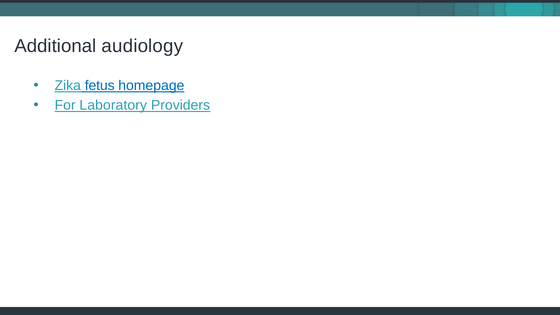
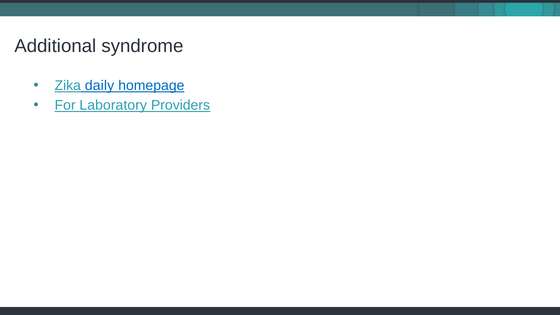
audiology: audiology -> syndrome (142, 46)
fetus: fetus -> daily (100, 86)
